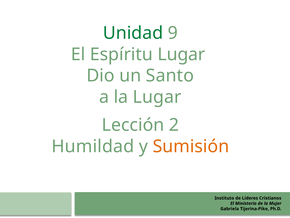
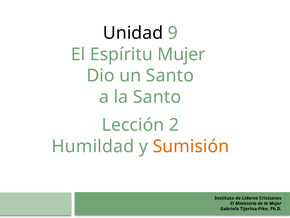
Unidad colour: green -> black (133, 33)
Espíritu Lugar: Lugar -> Mujer (181, 54)
la Lugar: Lugar -> Santo (157, 97)
